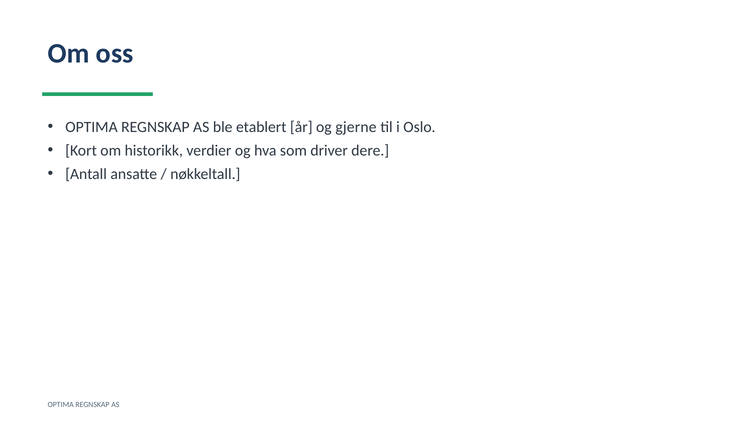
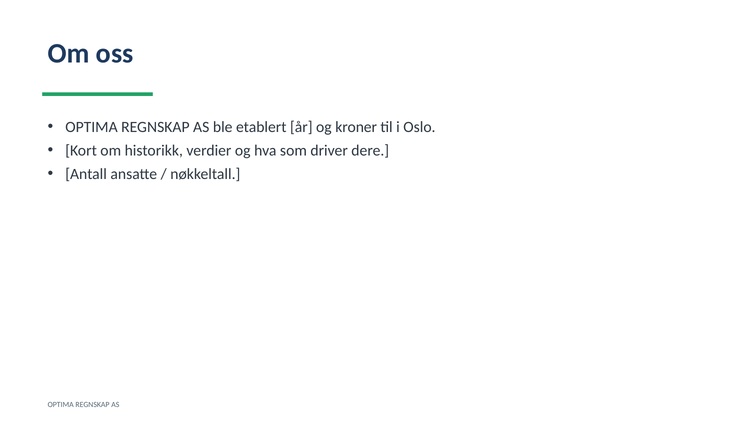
gjerne: gjerne -> kroner (356, 127)
